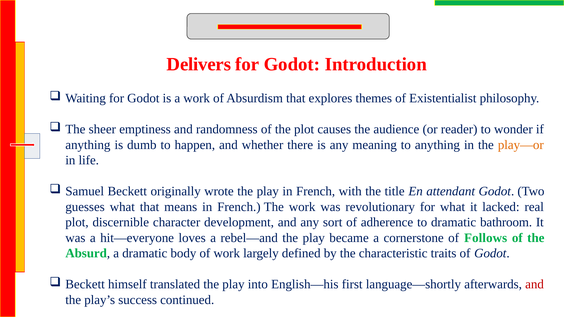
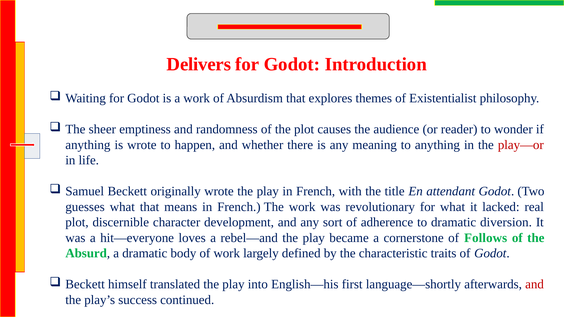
is dumb: dumb -> wrote (142, 145)
play—or colour: orange -> red (521, 145)
bathroom: bathroom -> diversion (506, 222)
